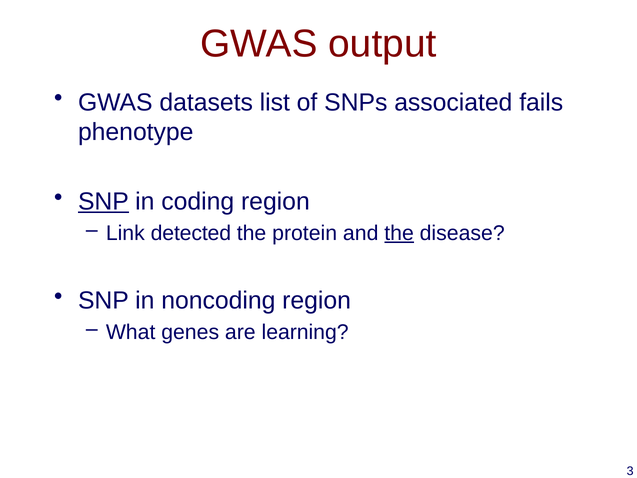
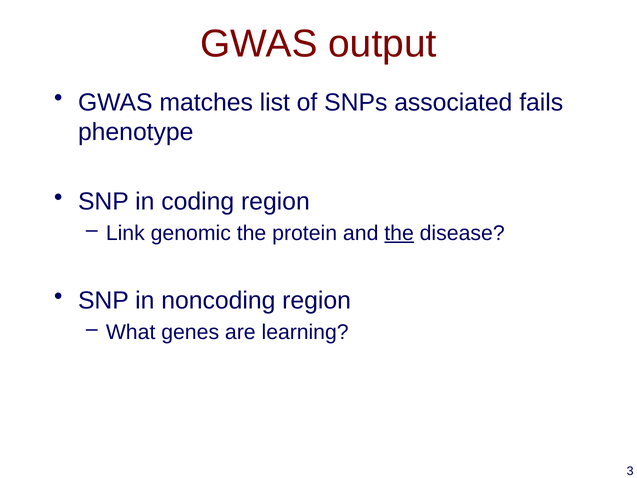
datasets: datasets -> matches (206, 102)
SNP underline: present -> none (103, 201)
detected: detected -> genomic (191, 233)
